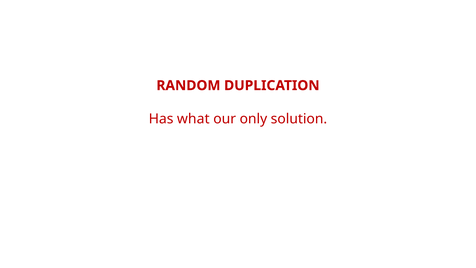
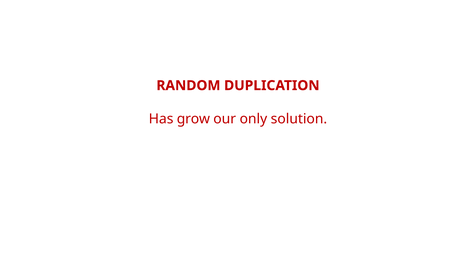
what: what -> grow (193, 119)
